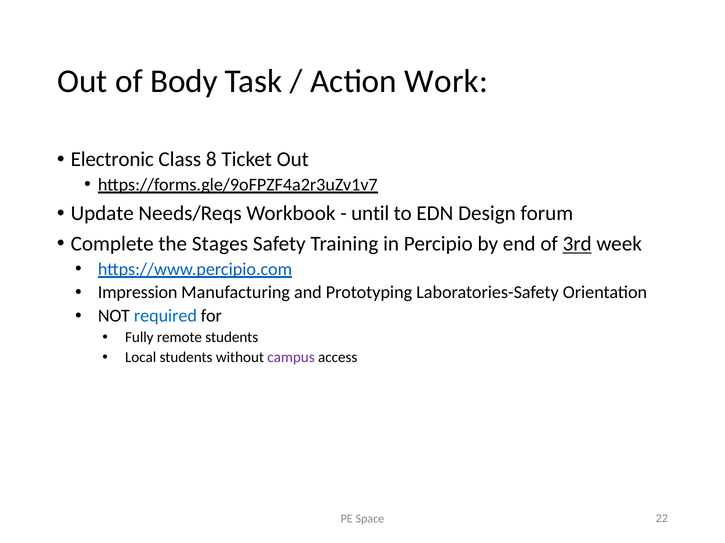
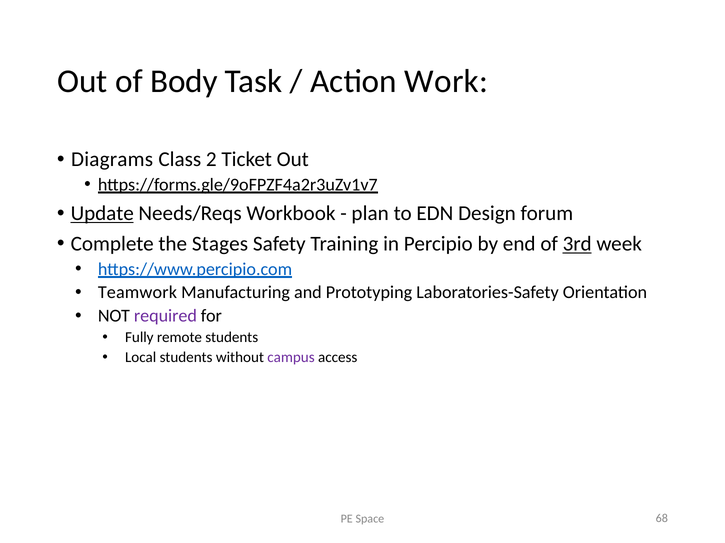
Electronic: Electronic -> Diagrams (112, 160)
8: 8 -> 2 (211, 160)
Update underline: none -> present (102, 214)
until: until -> plan (370, 214)
Impression: Impression -> Teamwork (137, 293)
required colour: blue -> purple (165, 316)
22: 22 -> 68 (662, 519)
